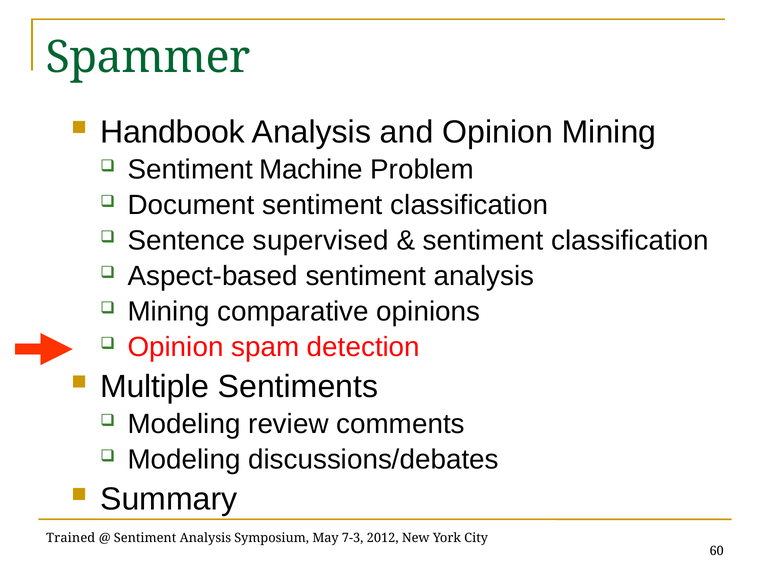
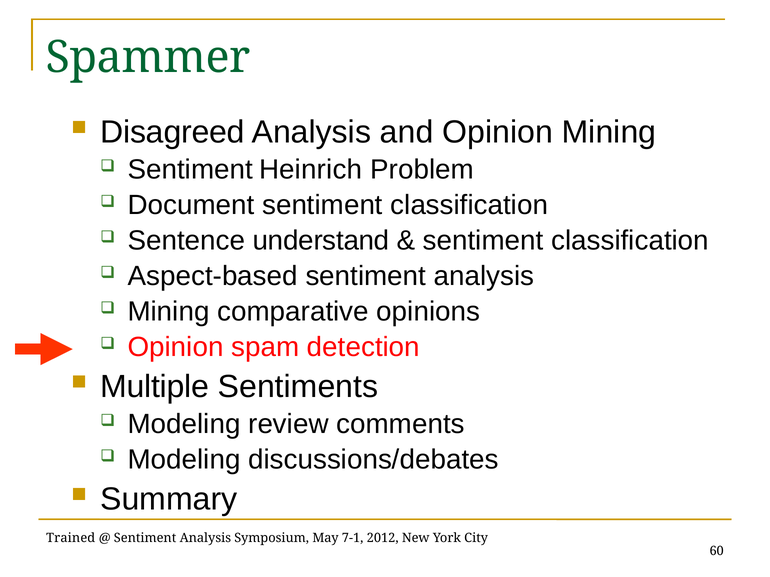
Handbook: Handbook -> Disagreed (172, 132)
Machine: Machine -> Heinrich (311, 170)
supervised: supervised -> understand (321, 241)
7-3: 7-3 -> 7-1 (353, 539)
